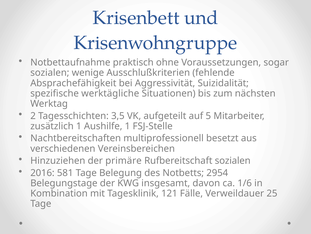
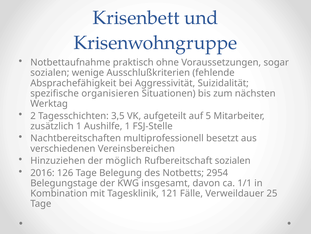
werktägliche: werktägliche -> organisieren (110, 93)
primäre: primäre -> möglich (124, 160)
581: 581 -> 126 (65, 172)
1/6: 1/6 -> 1/1 (245, 183)
